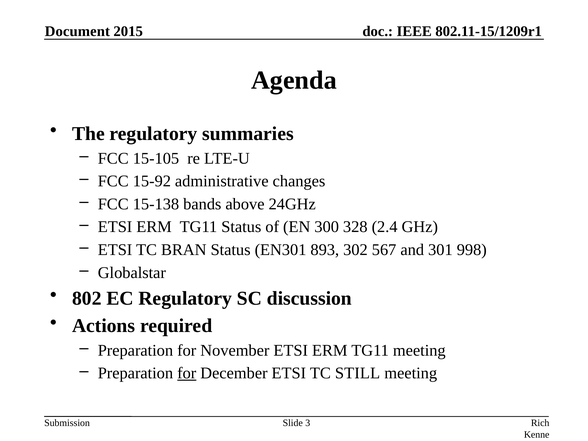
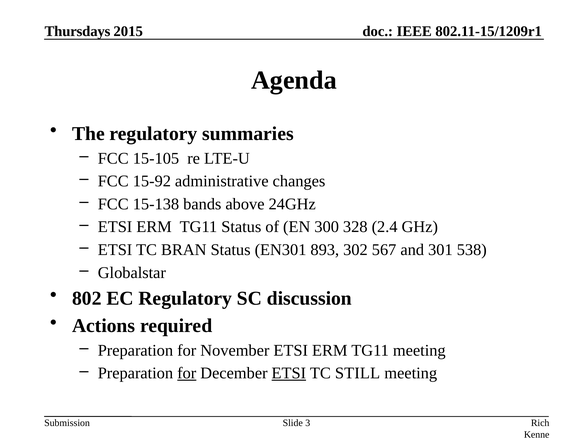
Document: Document -> Thursdays (77, 31)
998: 998 -> 538 (472, 250)
ETSI underline: none -> present (289, 373)
